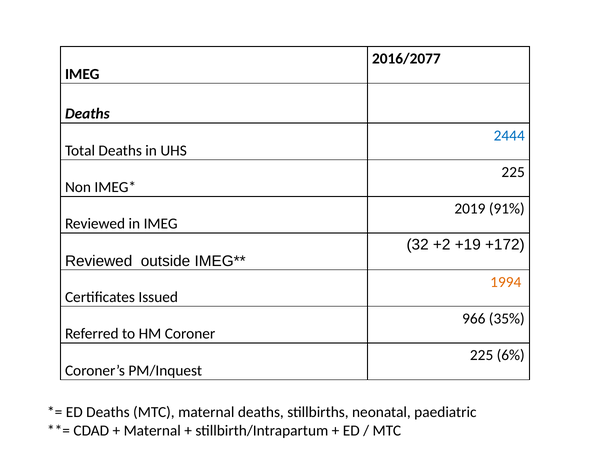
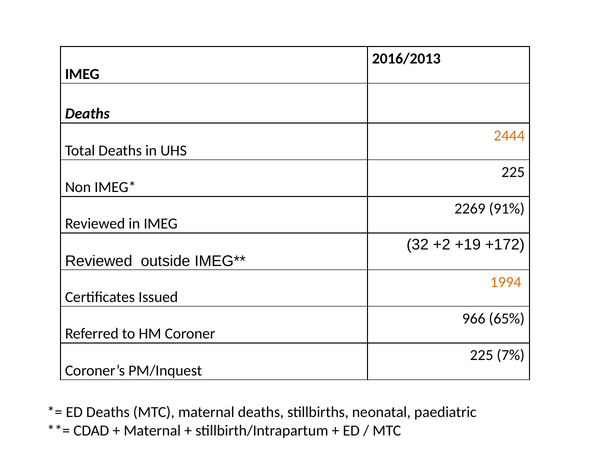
2016/2077: 2016/2077 -> 2016/2013 (406, 59)
2444 colour: blue -> orange (509, 136)
2019: 2019 -> 2269 (470, 209)
35%: 35% -> 65% (507, 319)
6%: 6% -> 7% (511, 356)
